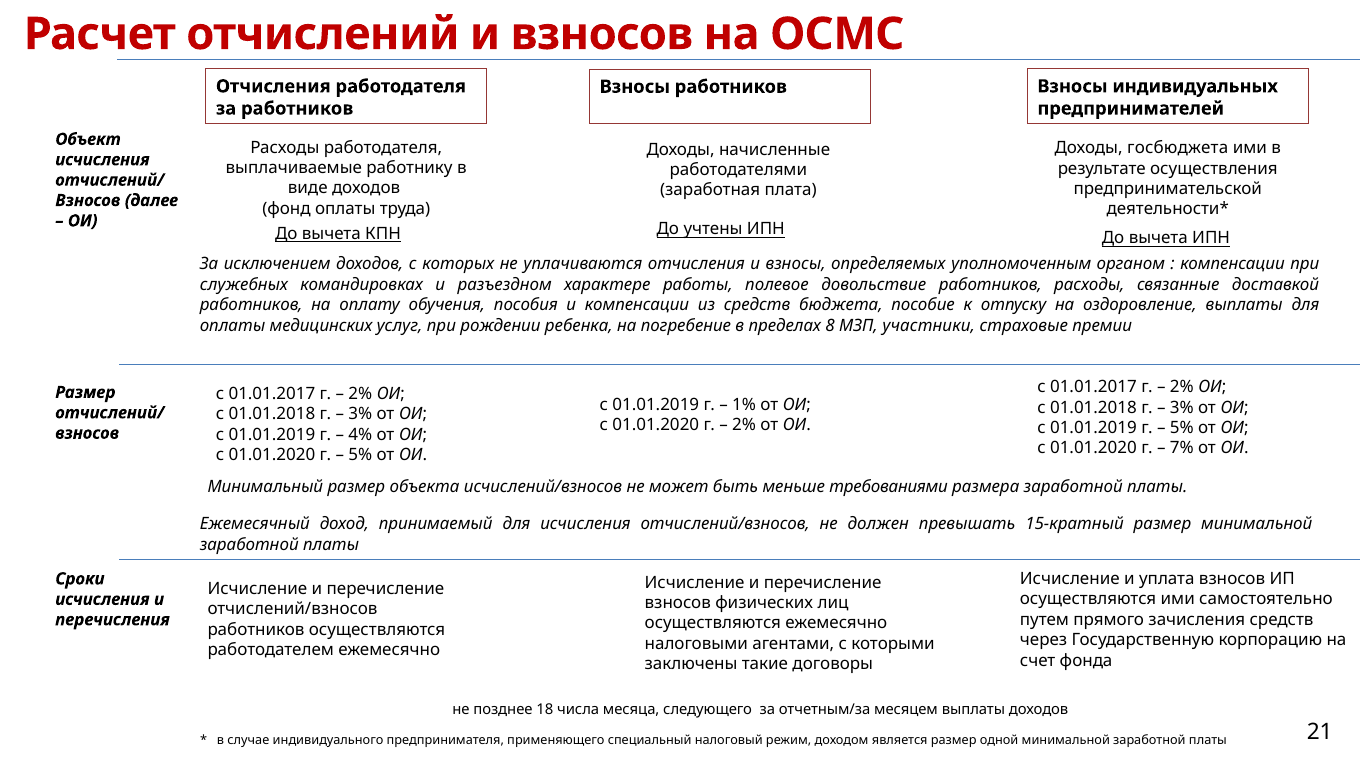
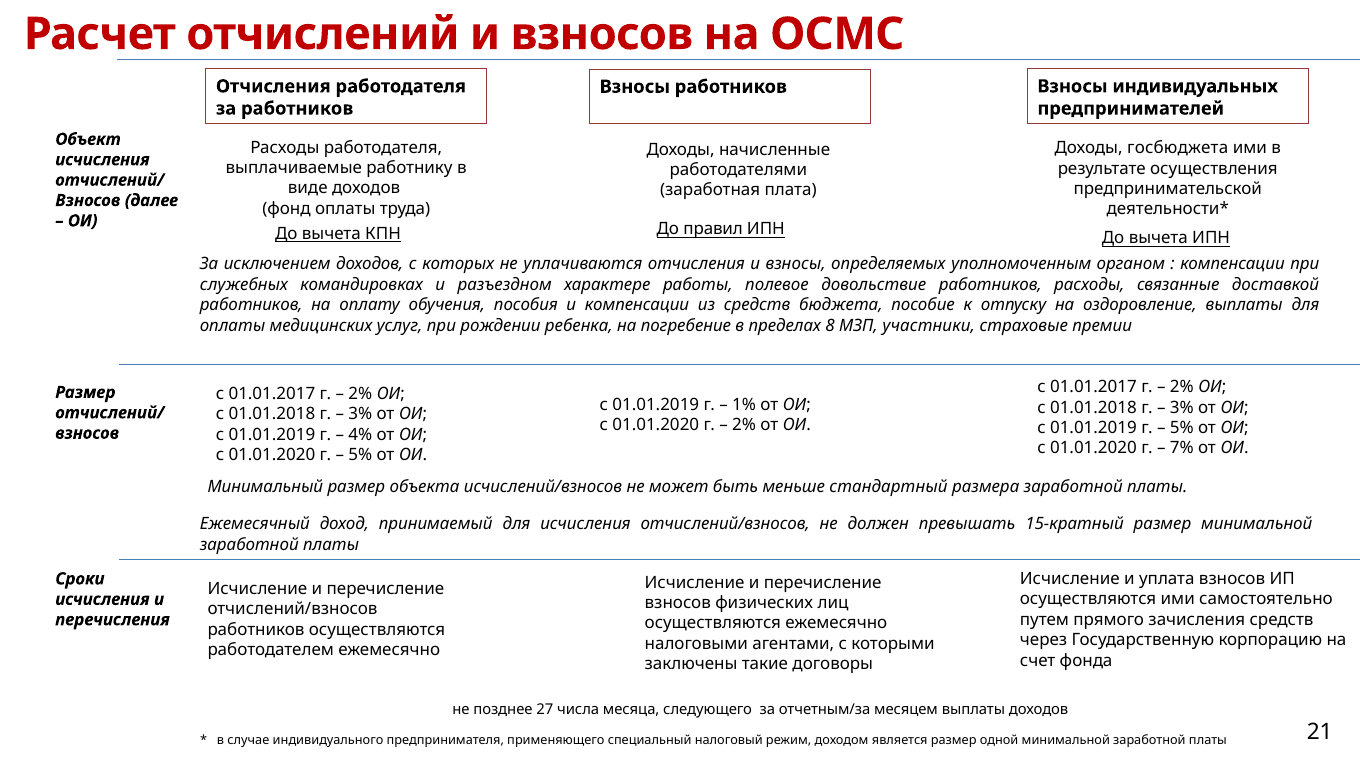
учтены: учтены -> правил (713, 229)
требованиями: требованиями -> стандартный (888, 487)
18: 18 -> 27 (545, 710)
